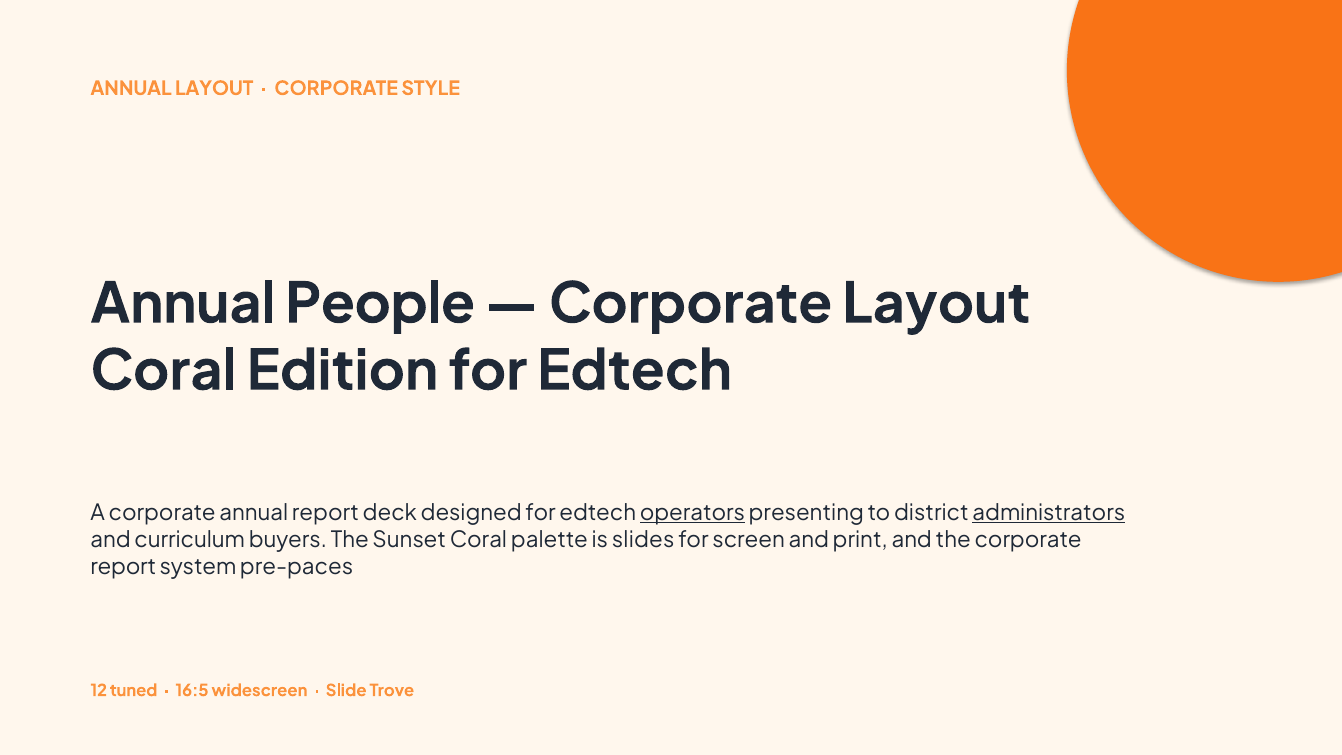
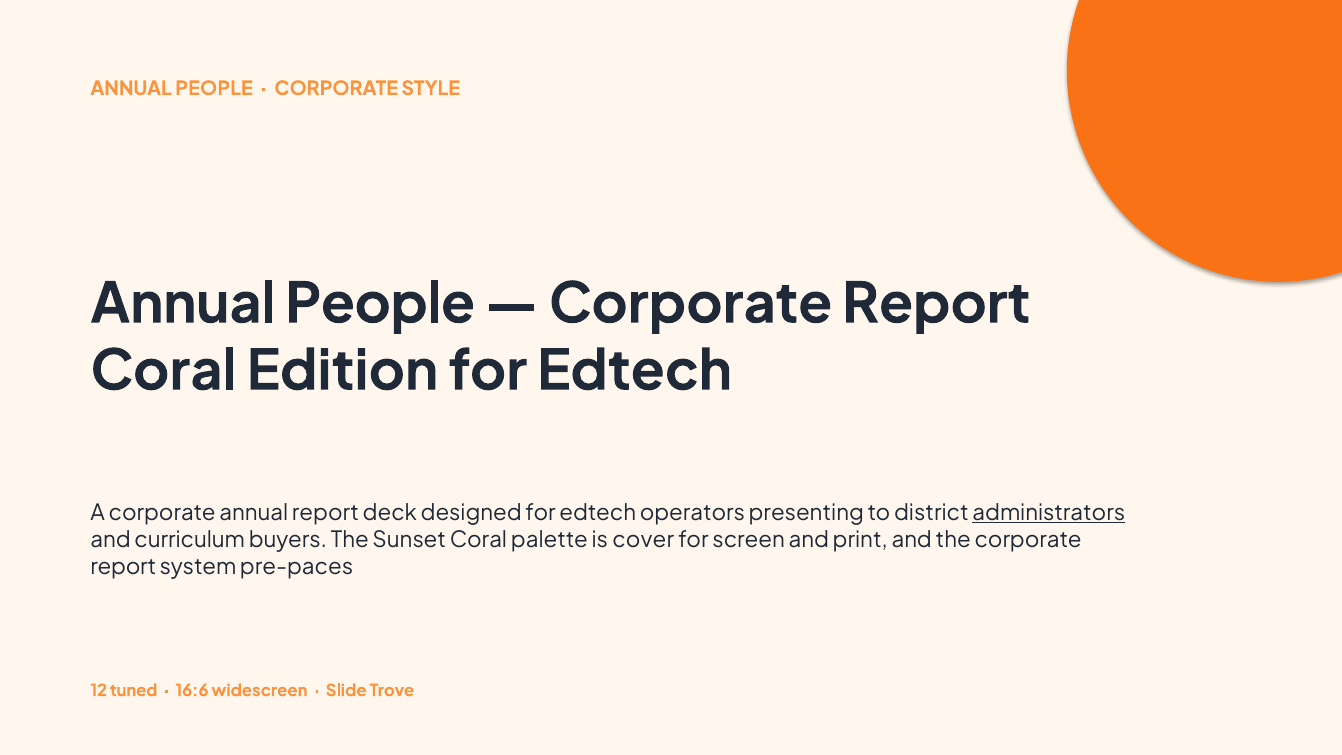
LAYOUT: LAYOUT -> PEOPLE (214, 89)
Layout: Layout -> Report (936, 304)
operators underline: present -> none (692, 513)
slides: slides -> cover (643, 540)
16:5: 16:5 -> 16:6 (192, 691)
